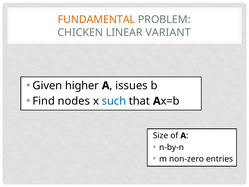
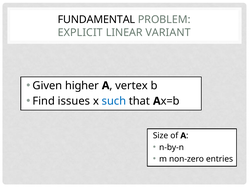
FUNDAMENTAL colour: orange -> black (96, 20)
CHICKEN: CHICKEN -> EXPLICIT (80, 32)
issues: issues -> vertex (132, 85)
nodes: nodes -> issues (74, 101)
